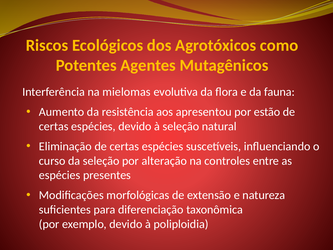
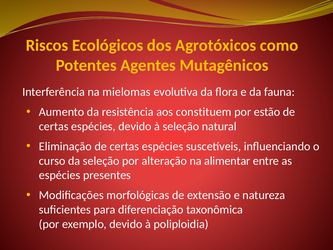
apresentou: apresentou -> constituem (204, 112)
controles: controles -> alimentar (227, 161)
